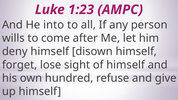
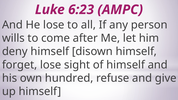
1:23: 1:23 -> 6:23 (81, 10)
He into: into -> lose (54, 25)
